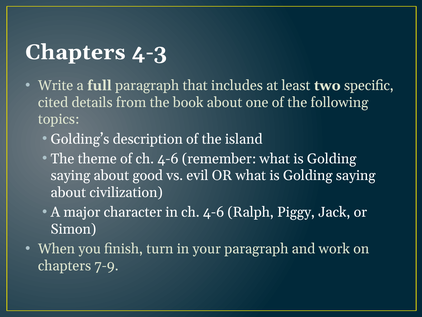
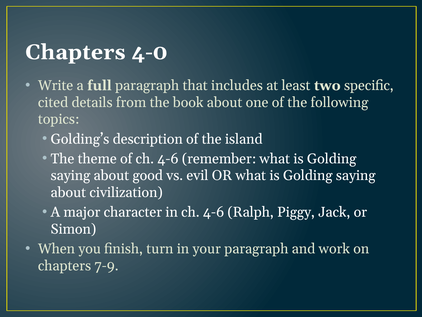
4-3: 4-3 -> 4-0 (149, 52)
